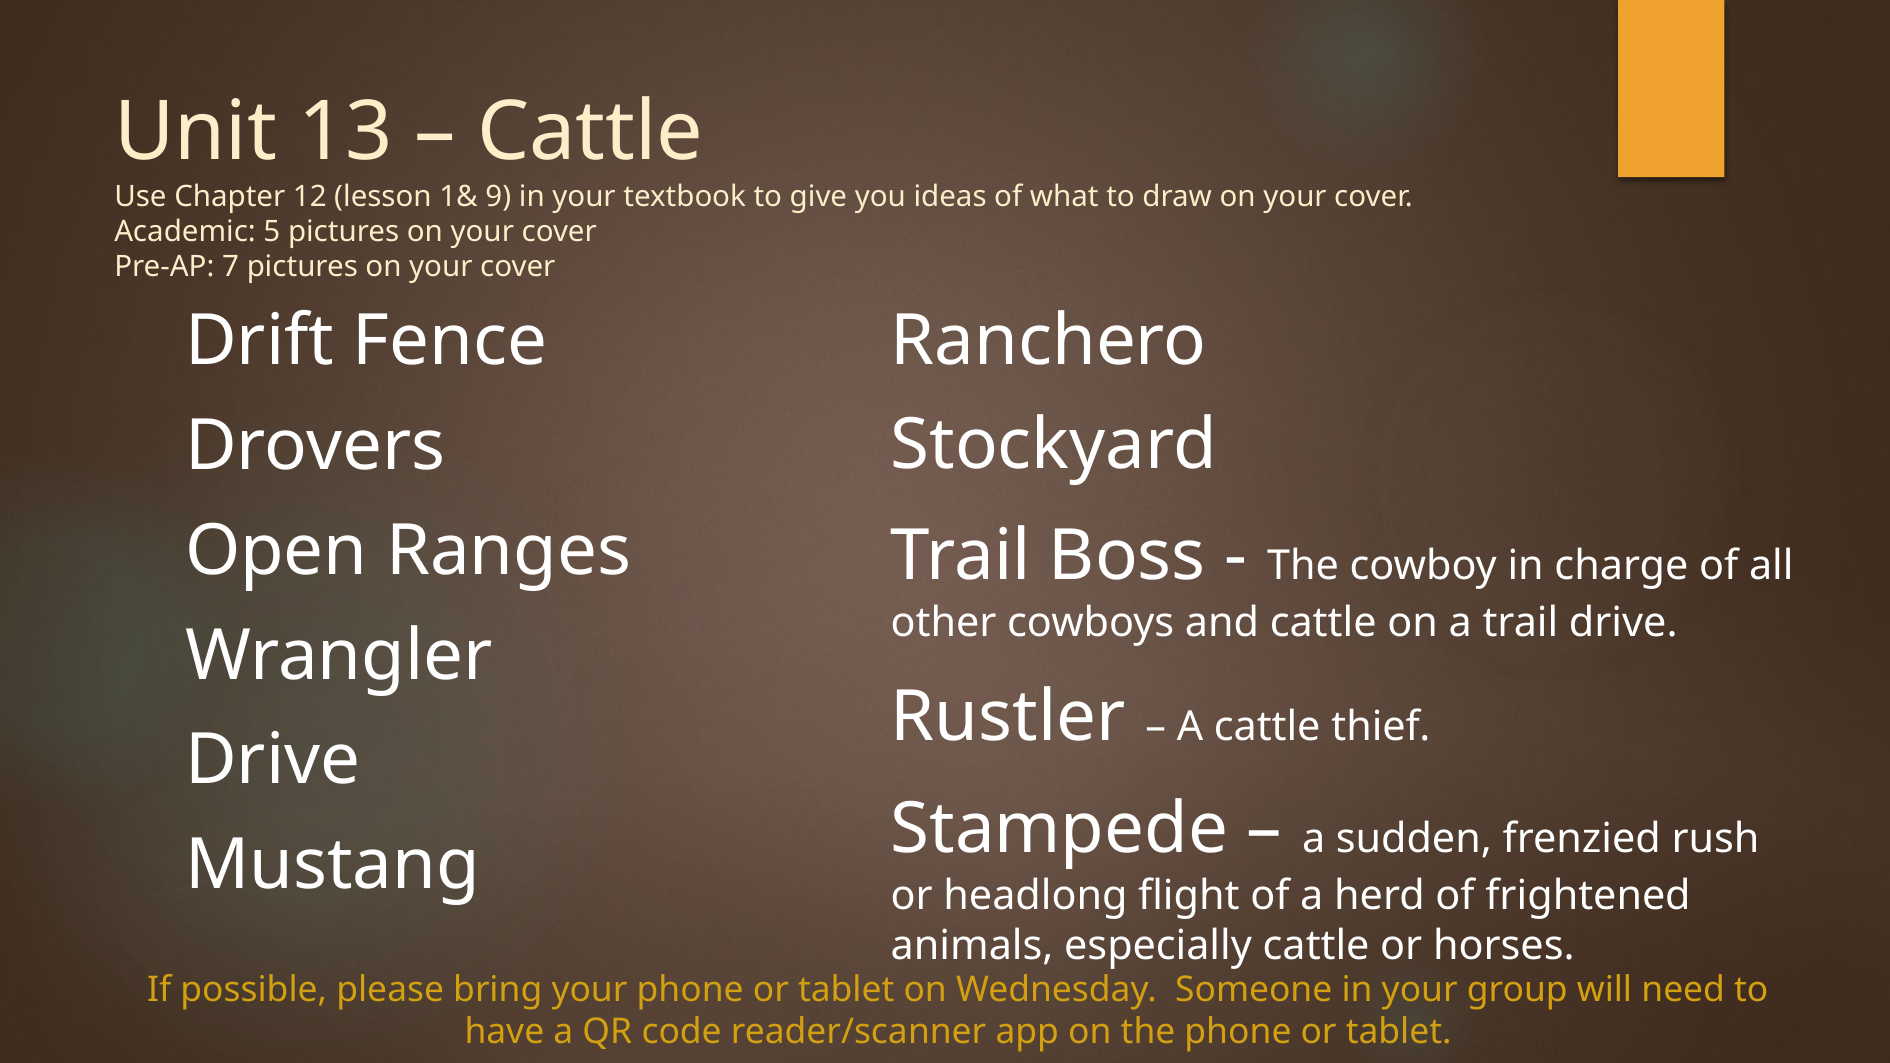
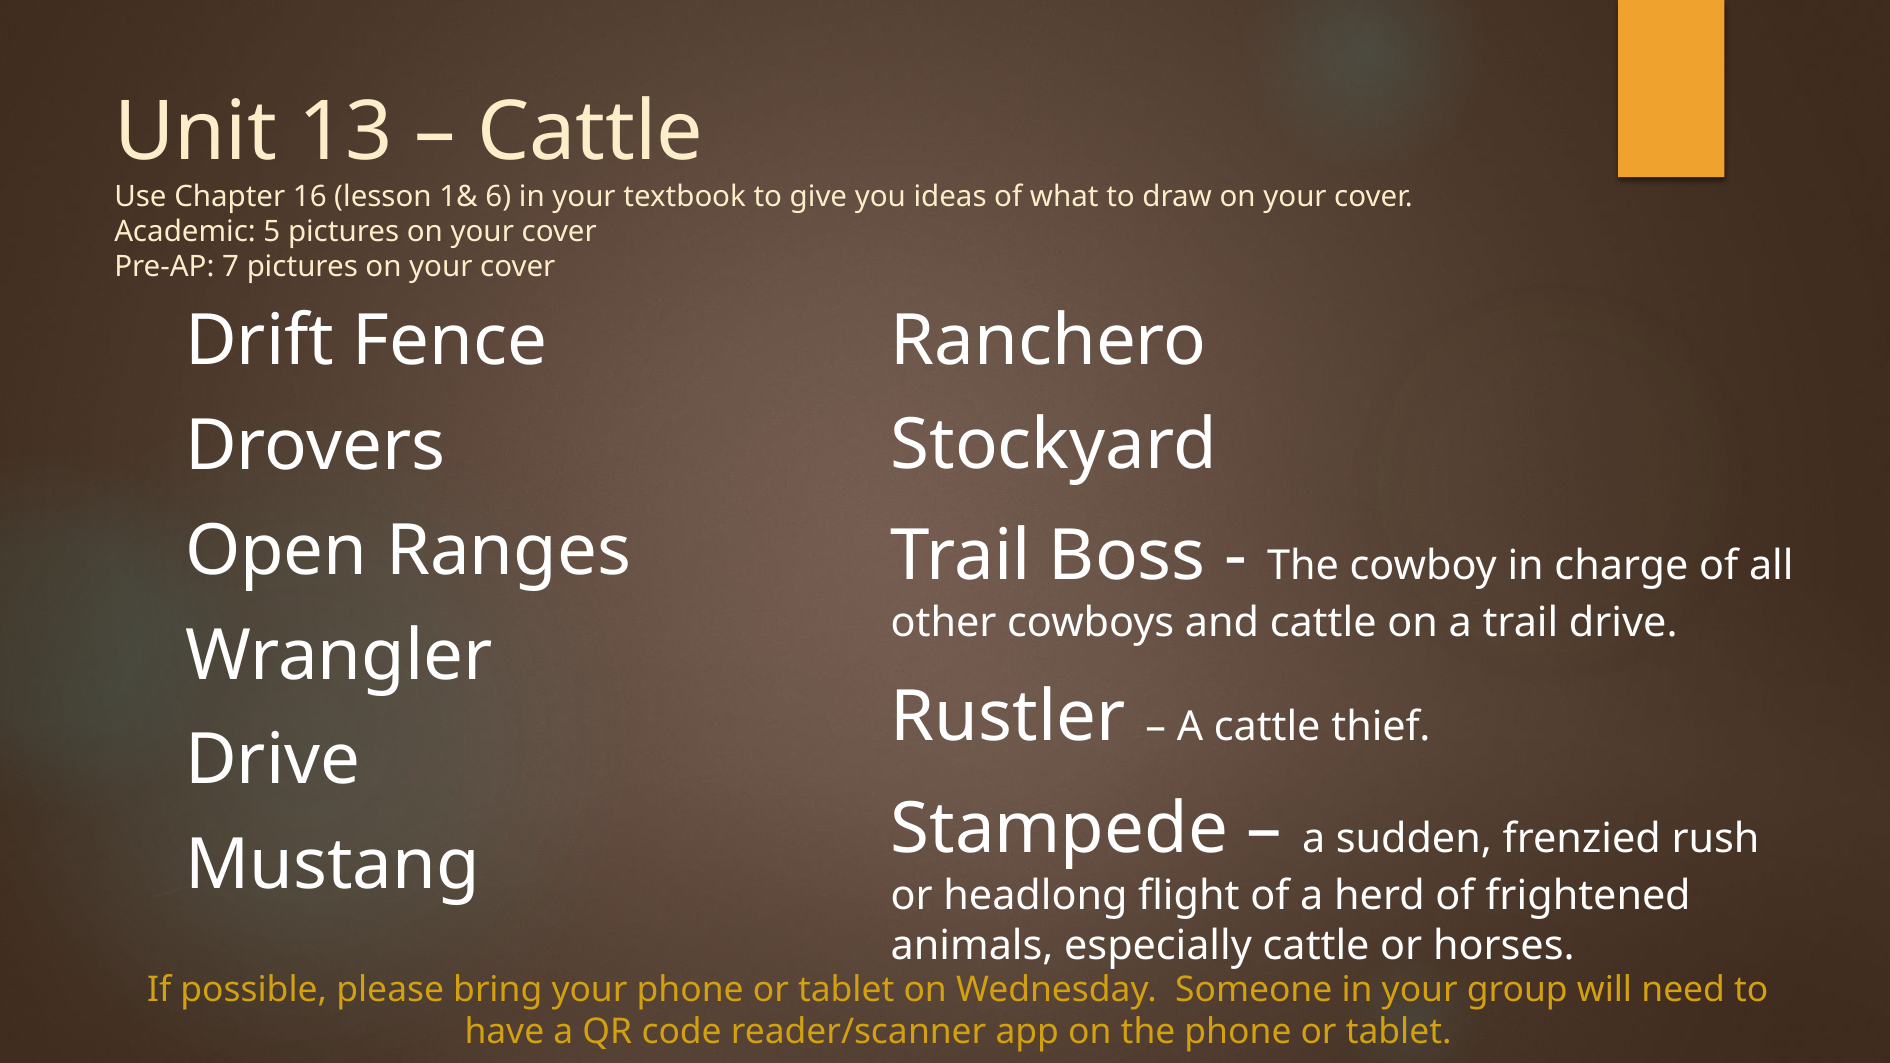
12: 12 -> 16 (310, 196)
9: 9 -> 6 (498, 196)
